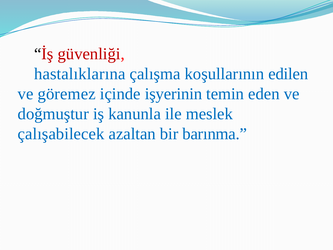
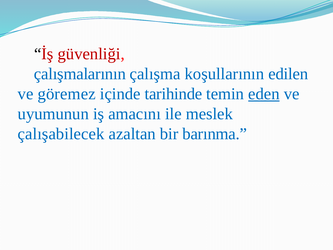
hastalıklarına: hastalıklarına -> çalışmalarının (80, 74)
işyerinin: işyerinin -> tarihinde (173, 94)
eden underline: none -> present (264, 94)
doğmuştur: doğmuştur -> uyumunun (53, 114)
kanunla: kanunla -> amacını (135, 114)
